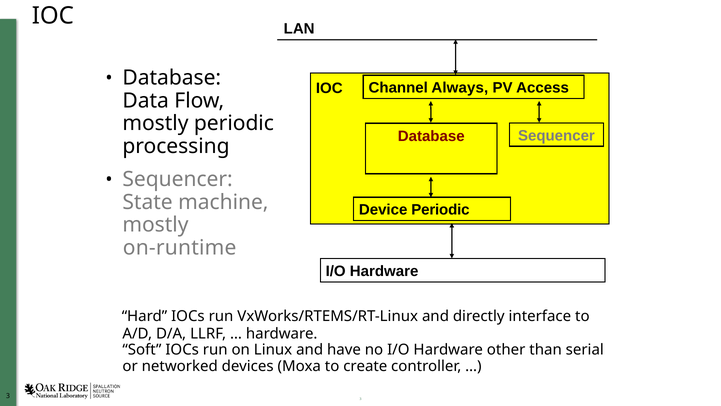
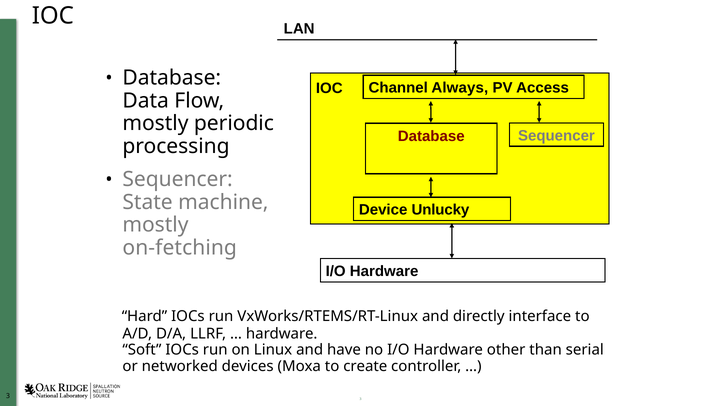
Device Periodic: Periodic -> Unlucky (440, 210)
on-runtime: on-runtime -> on-fetching (180, 247)
